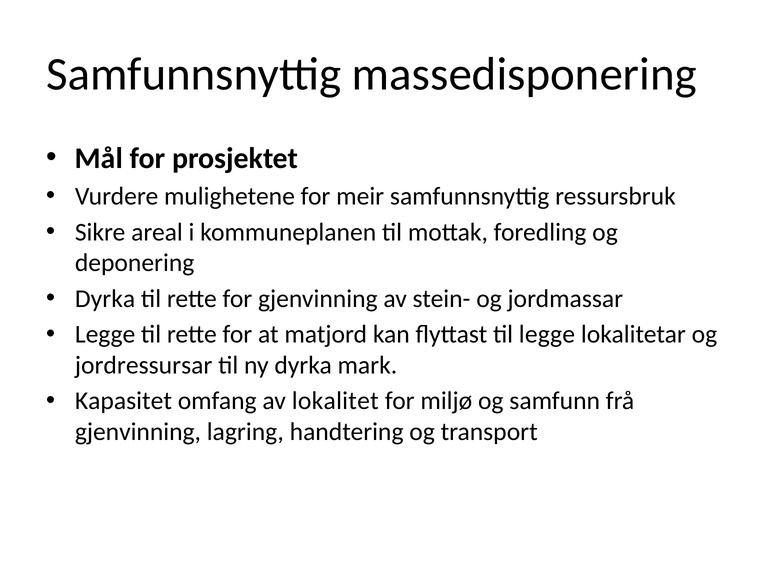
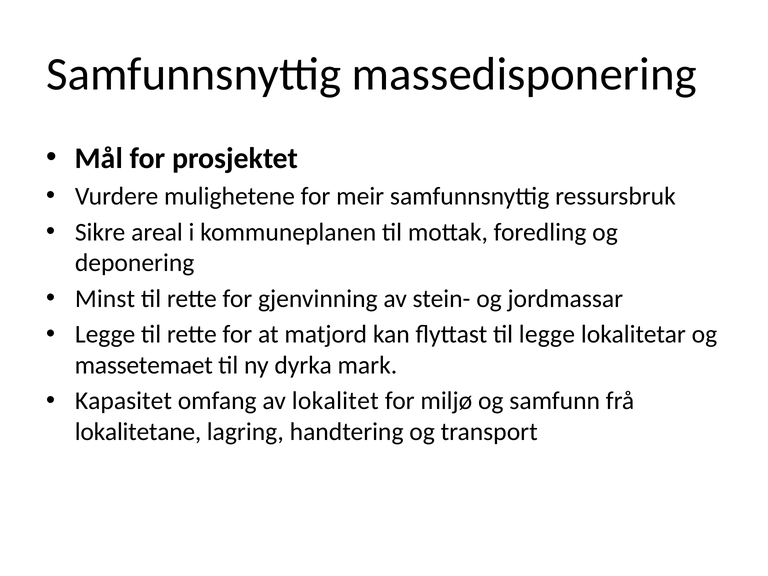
Dyrka: Dyrka -> Minst (105, 299)
jordressursar: jordressursar -> massetemaet (144, 365)
gjenvinning: gjenvinning -> lokalitetane (138, 432)
